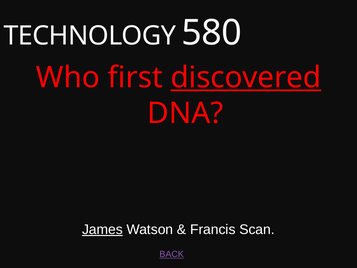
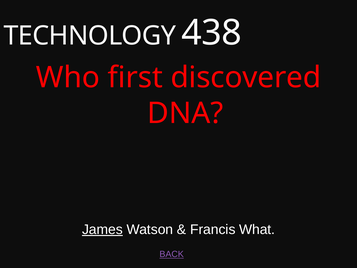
580: 580 -> 438 (212, 33)
discovered underline: present -> none (246, 77)
Scan: Scan -> What (257, 229)
